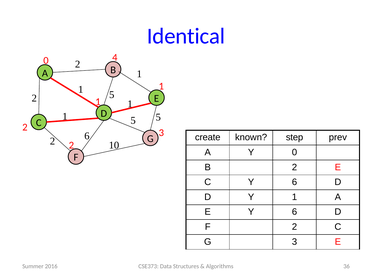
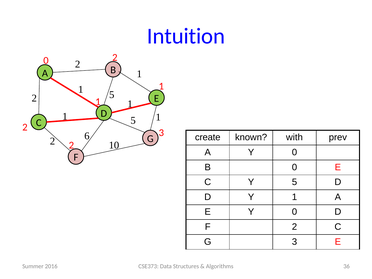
Identical: Identical -> Intuition (186, 36)
0 4: 4 -> 2 (115, 58)
5: 5 -> 1 (158, 117)
step: step -> with (294, 137)
B 2: 2 -> 0 (295, 167)
C Y 6: 6 -> 5 (295, 182)
E Y 6: 6 -> 0 (295, 212)
